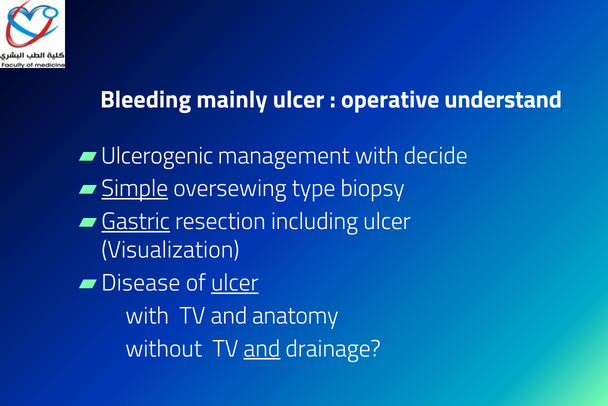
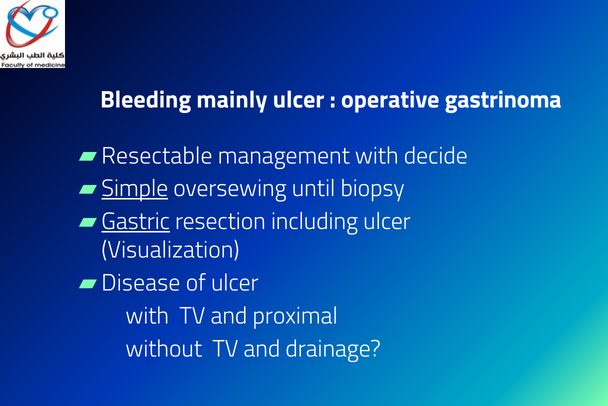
understand: understand -> gastrinoma (503, 100)
Ulcerogenic: Ulcerogenic -> Resectable (157, 155)
type: type -> until (314, 188)
ulcer underline: present -> none (235, 282)
anatomy: anatomy -> proximal (295, 315)
and underline: present -> none (262, 348)
